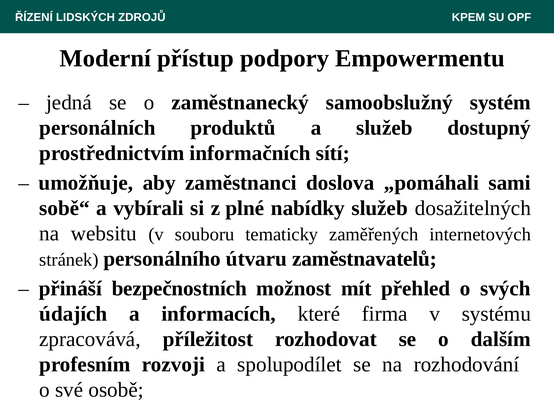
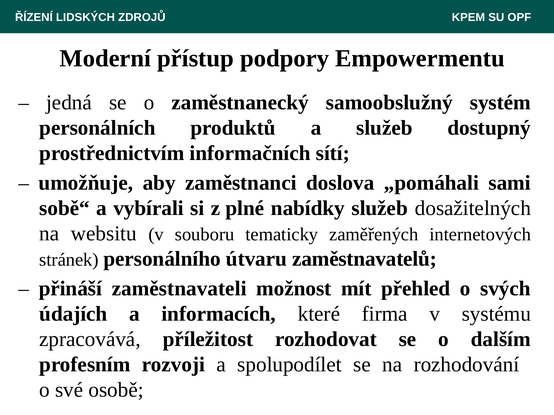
bezpečnostních: bezpečnostních -> zaměstnavateli (179, 289)
